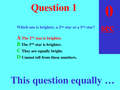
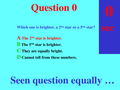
Question 1: 1 -> 0 (74, 8)
sec underline: present -> none (108, 28)
This: This -> Seen (20, 80)
